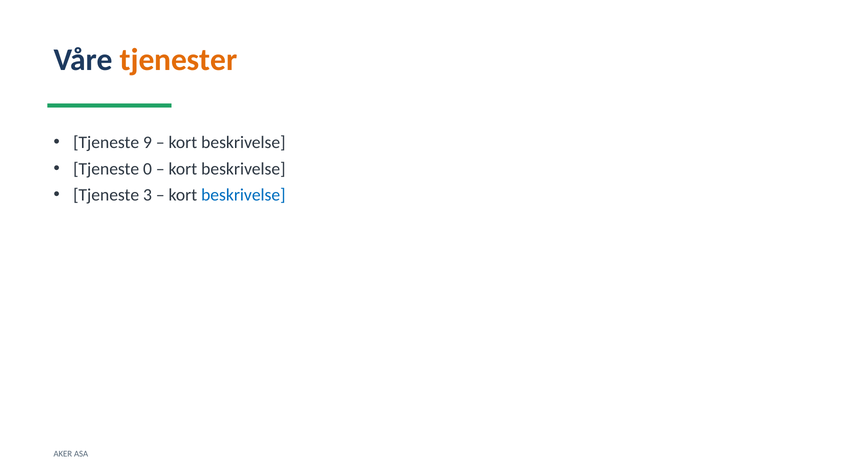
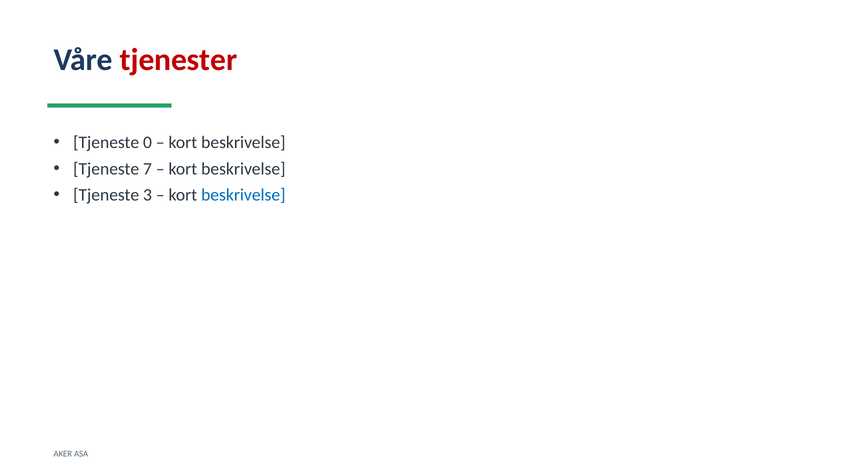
tjenester colour: orange -> red (179, 60)
9: 9 -> 0 (147, 142)
0: 0 -> 7 (147, 169)
